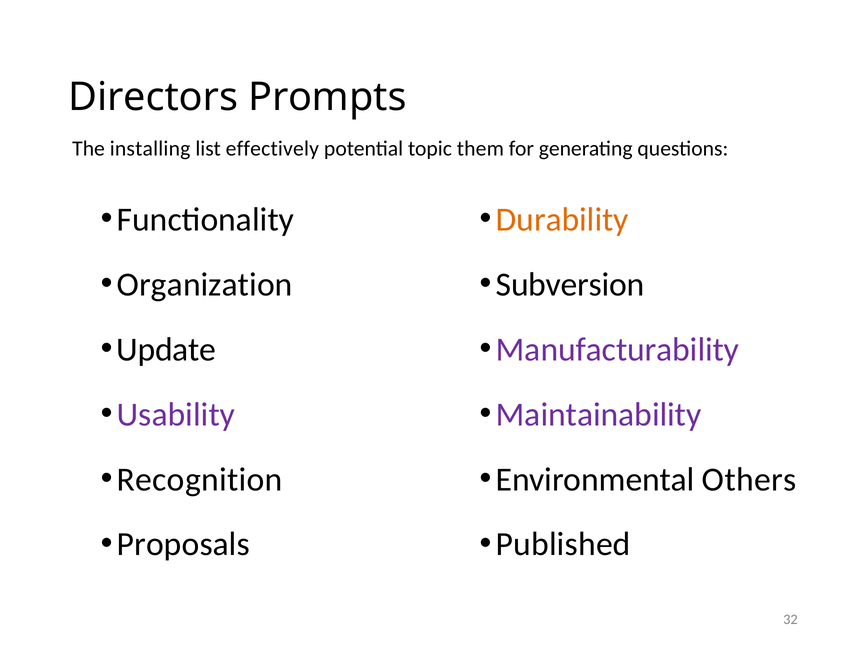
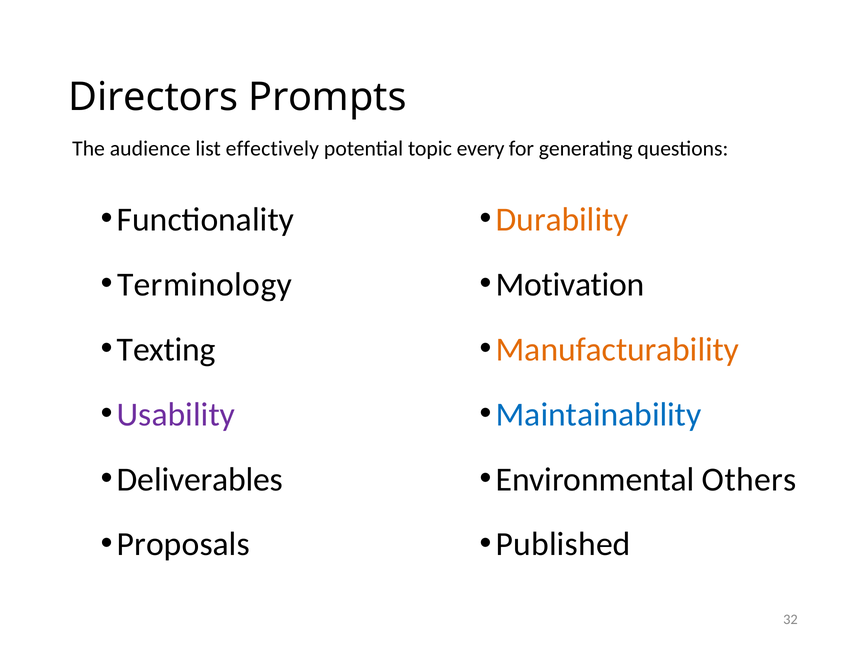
installing: installing -> audience (150, 149)
them: them -> every (481, 149)
Organization: Organization -> Terminology (205, 285)
Subversion: Subversion -> Motivation (570, 285)
Update: Update -> Texting (166, 350)
Manufacturability colour: purple -> orange (618, 350)
Maintainability colour: purple -> blue (599, 415)
Recognition: Recognition -> Deliverables (200, 480)
